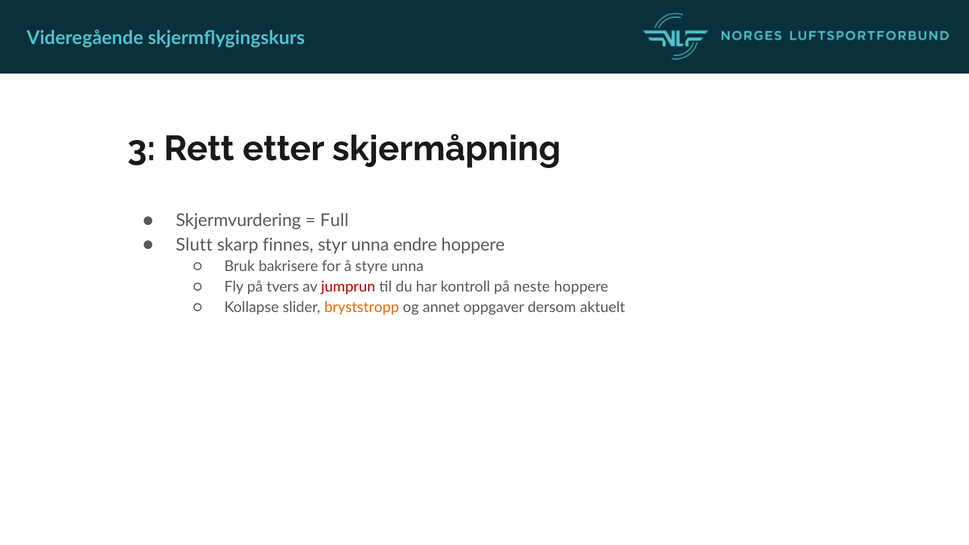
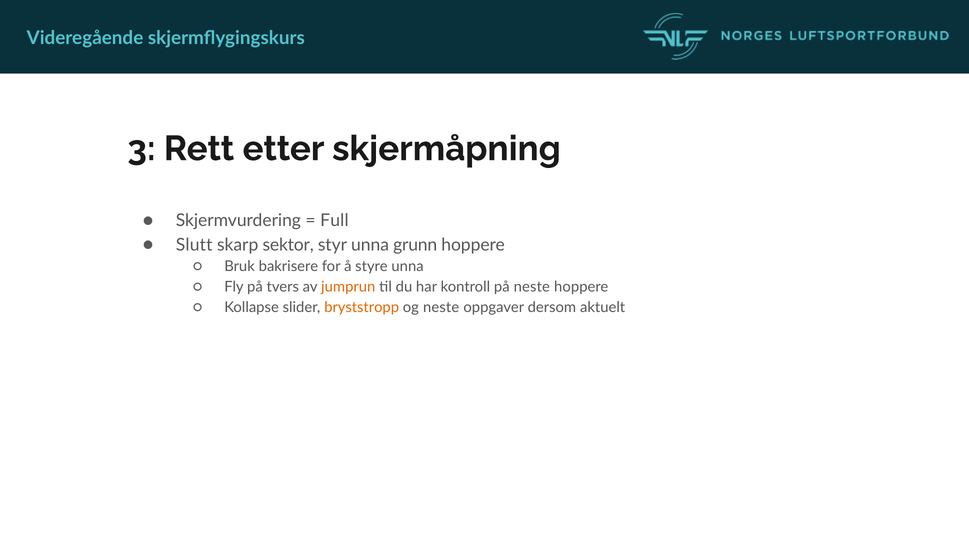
finnes: finnes -> sektor (288, 245)
endre: endre -> grunn (415, 245)
jumprun colour: red -> orange (348, 287)
og annet: annet -> neste (441, 307)
